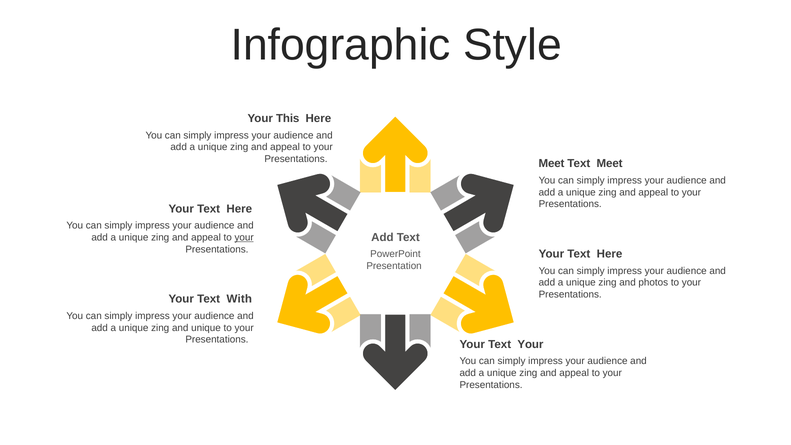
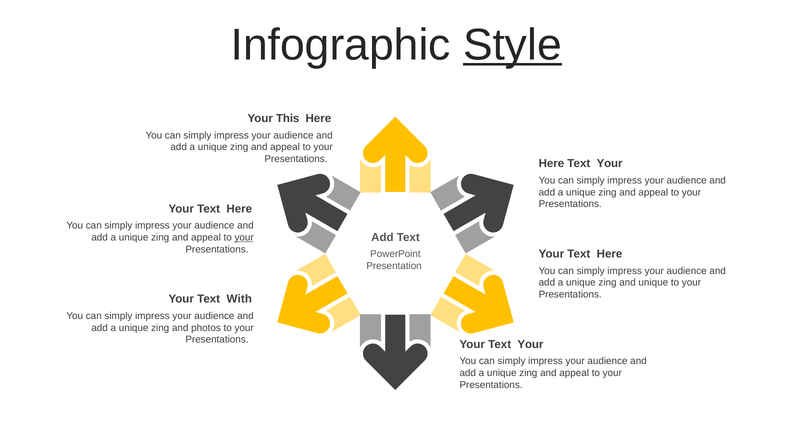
Style underline: none -> present (512, 45)
Meet: Meet -> Here (551, 164)
Meet: Meet -> Your (610, 164)
and photos: photos -> unique (653, 283)
and unique: unique -> photos (206, 328)
